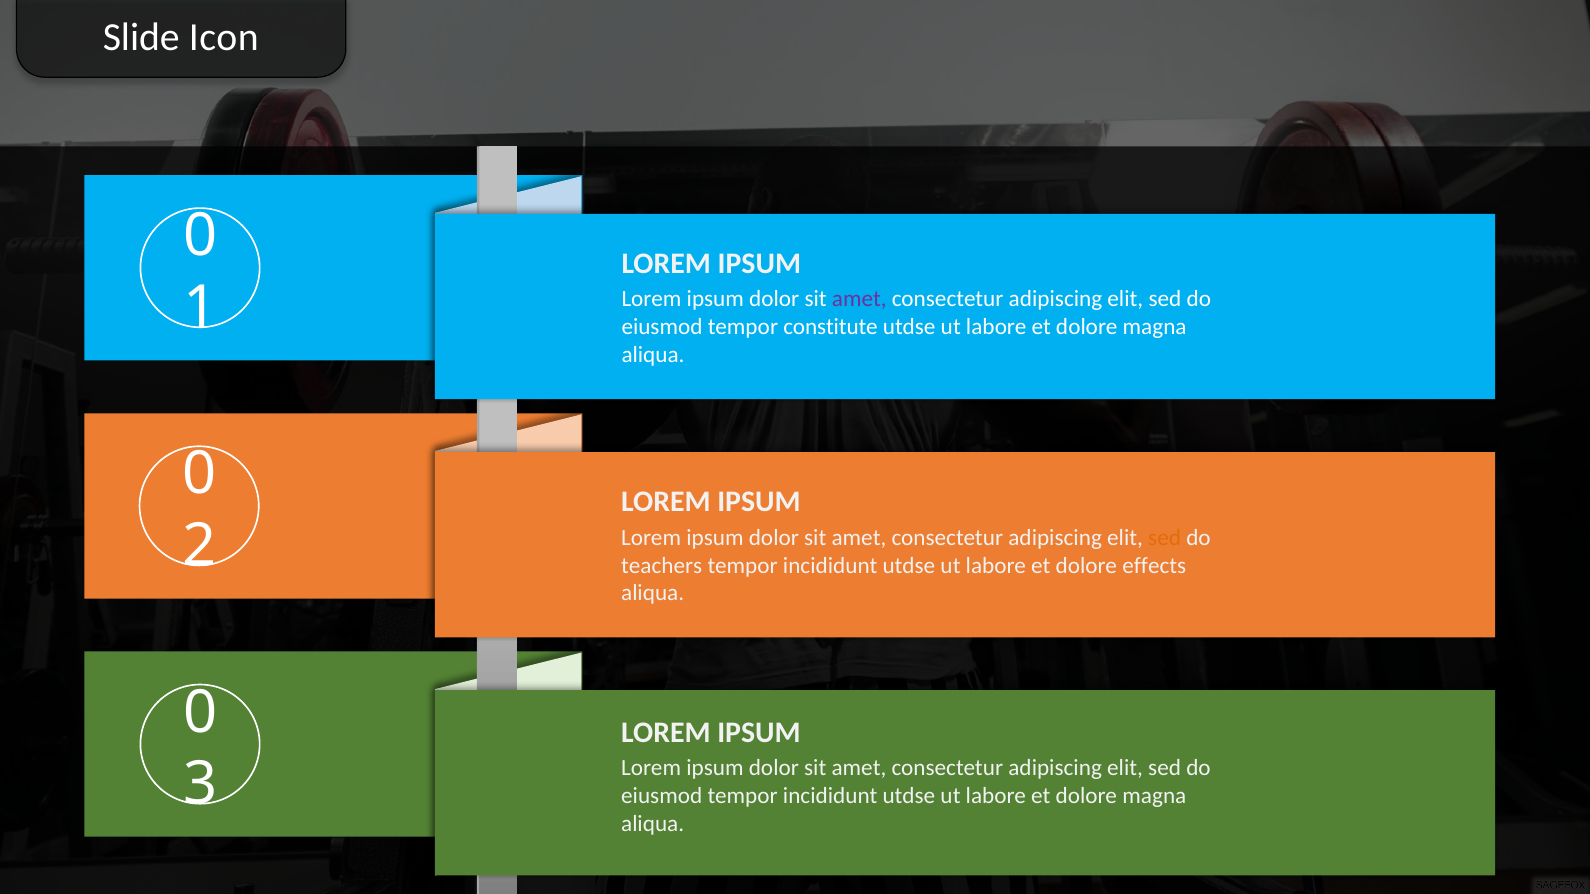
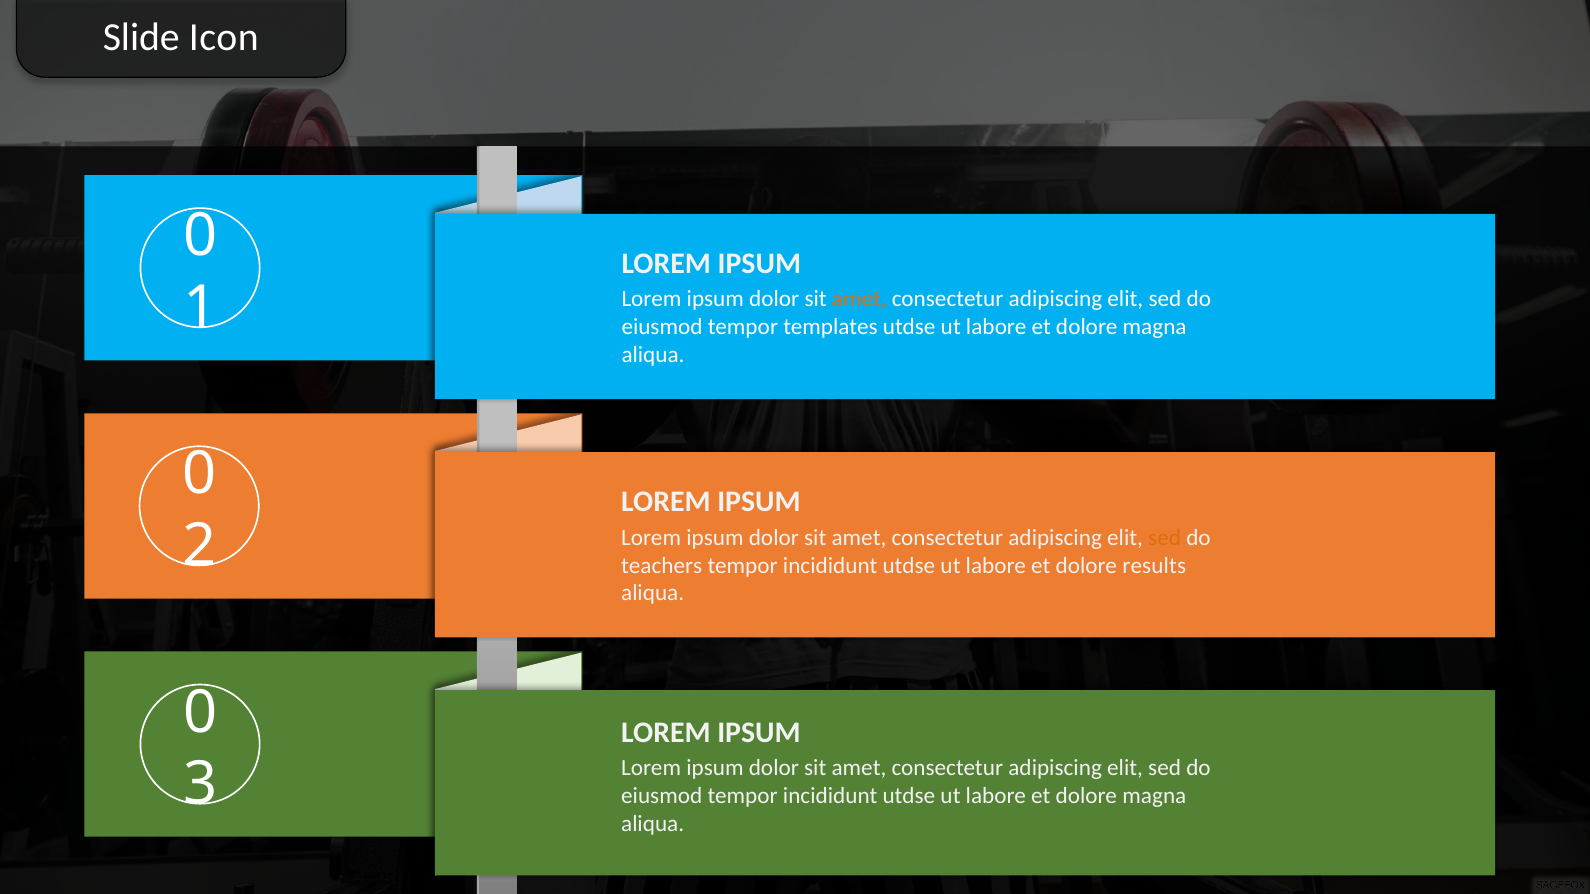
amet colour: purple -> orange (859, 299)
constitute: constitute -> templates (830, 327)
effects: effects -> results (1154, 566)
